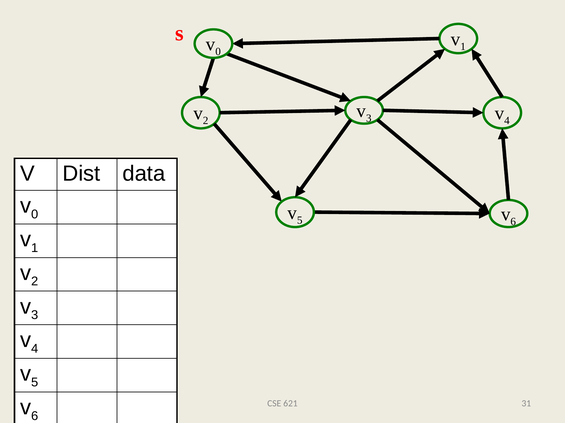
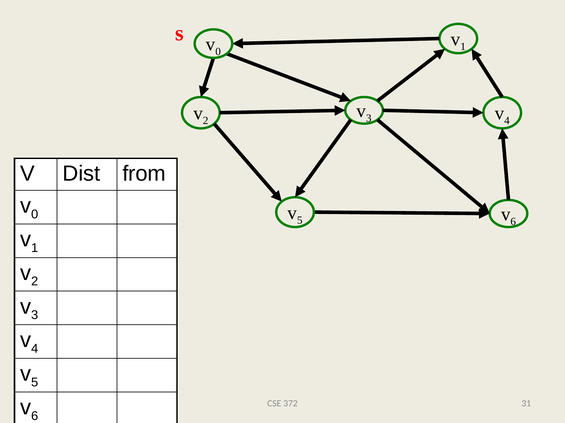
data: data -> from (144, 174)
621: 621 -> 372 (290, 404)
